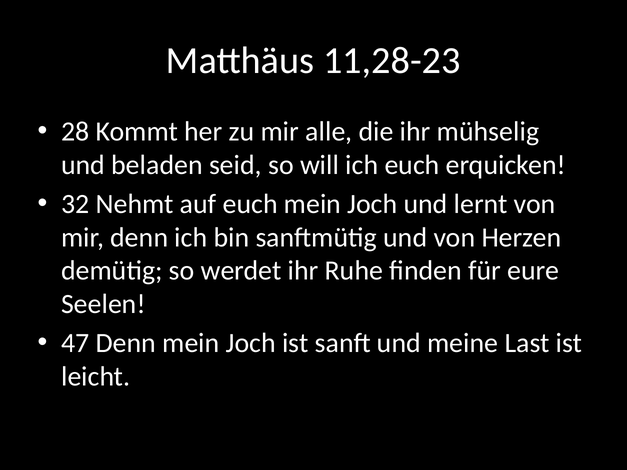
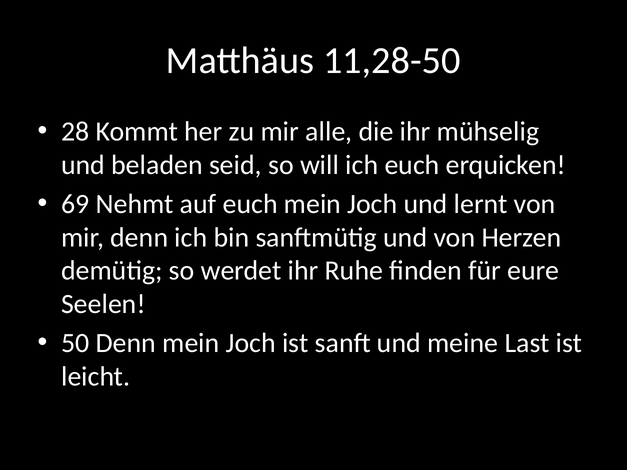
11,28-23: 11,28-23 -> 11,28-50 (392, 61)
32: 32 -> 69 (75, 204)
47: 47 -> 50 (75, 343)
